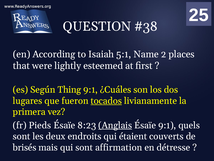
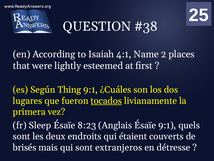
5:1: 5:1 -> 4:1 (124, 54)
Pieds: Pieds -> Sleep (40, 125)
Anglais underline: present -> none (115, 125)
affirmation: affirmation -> extranjeros (119, 147)
